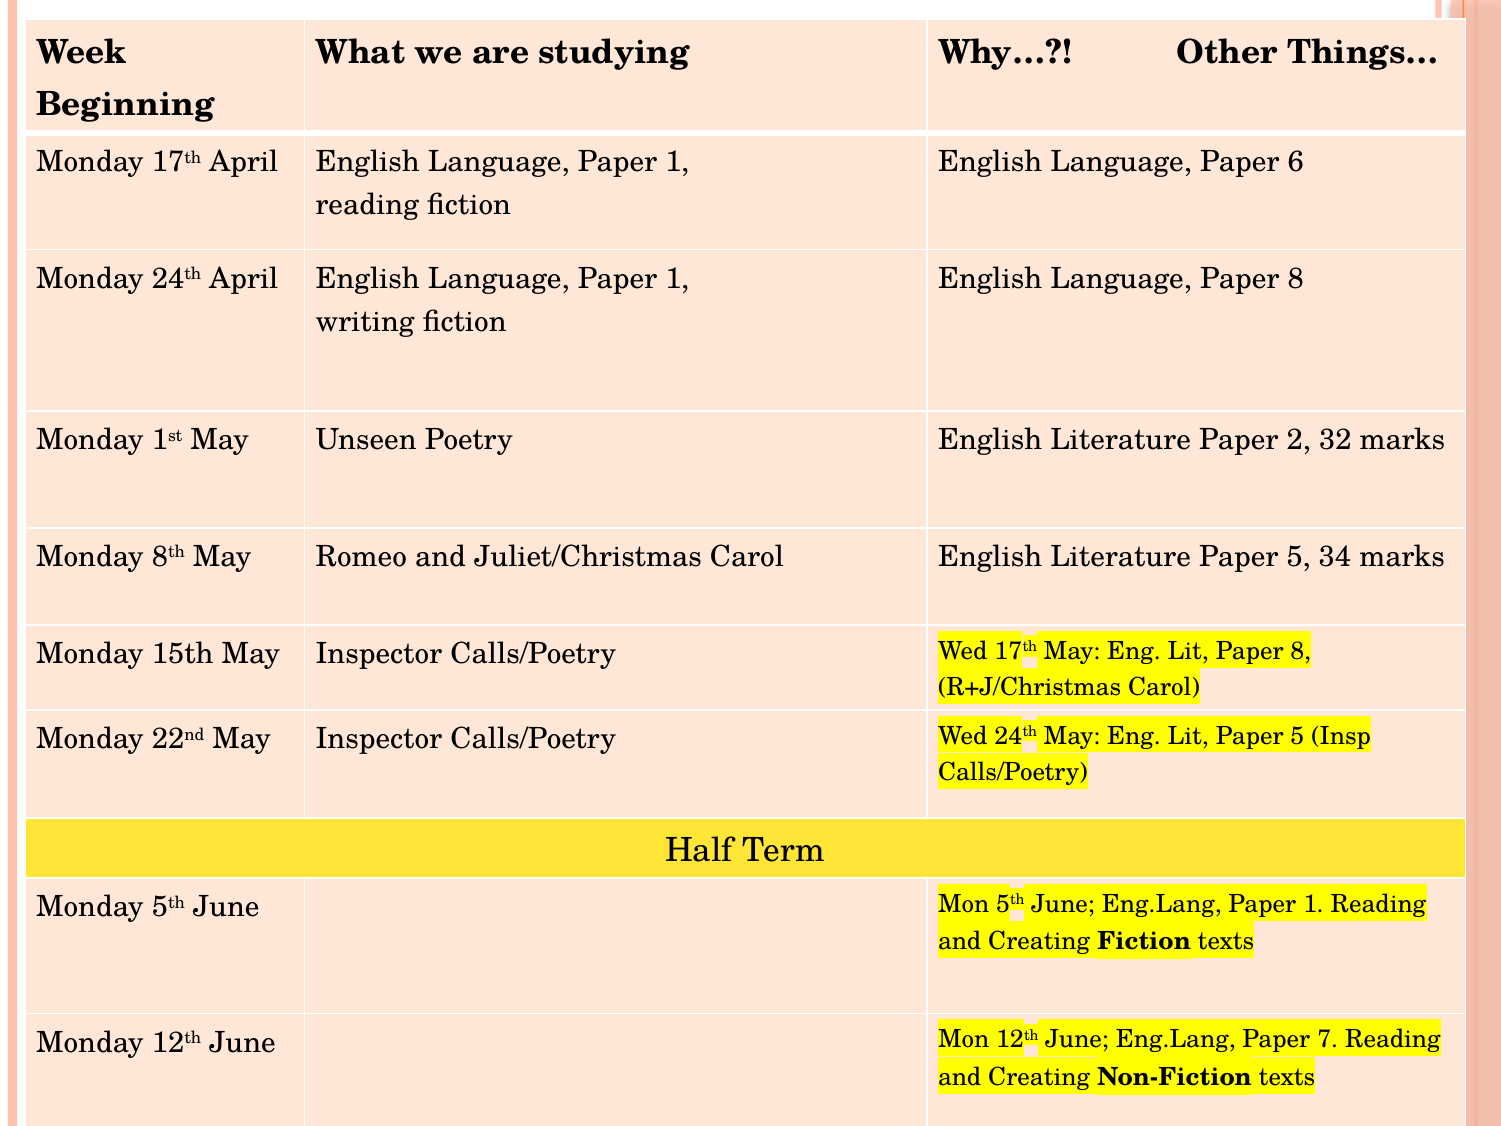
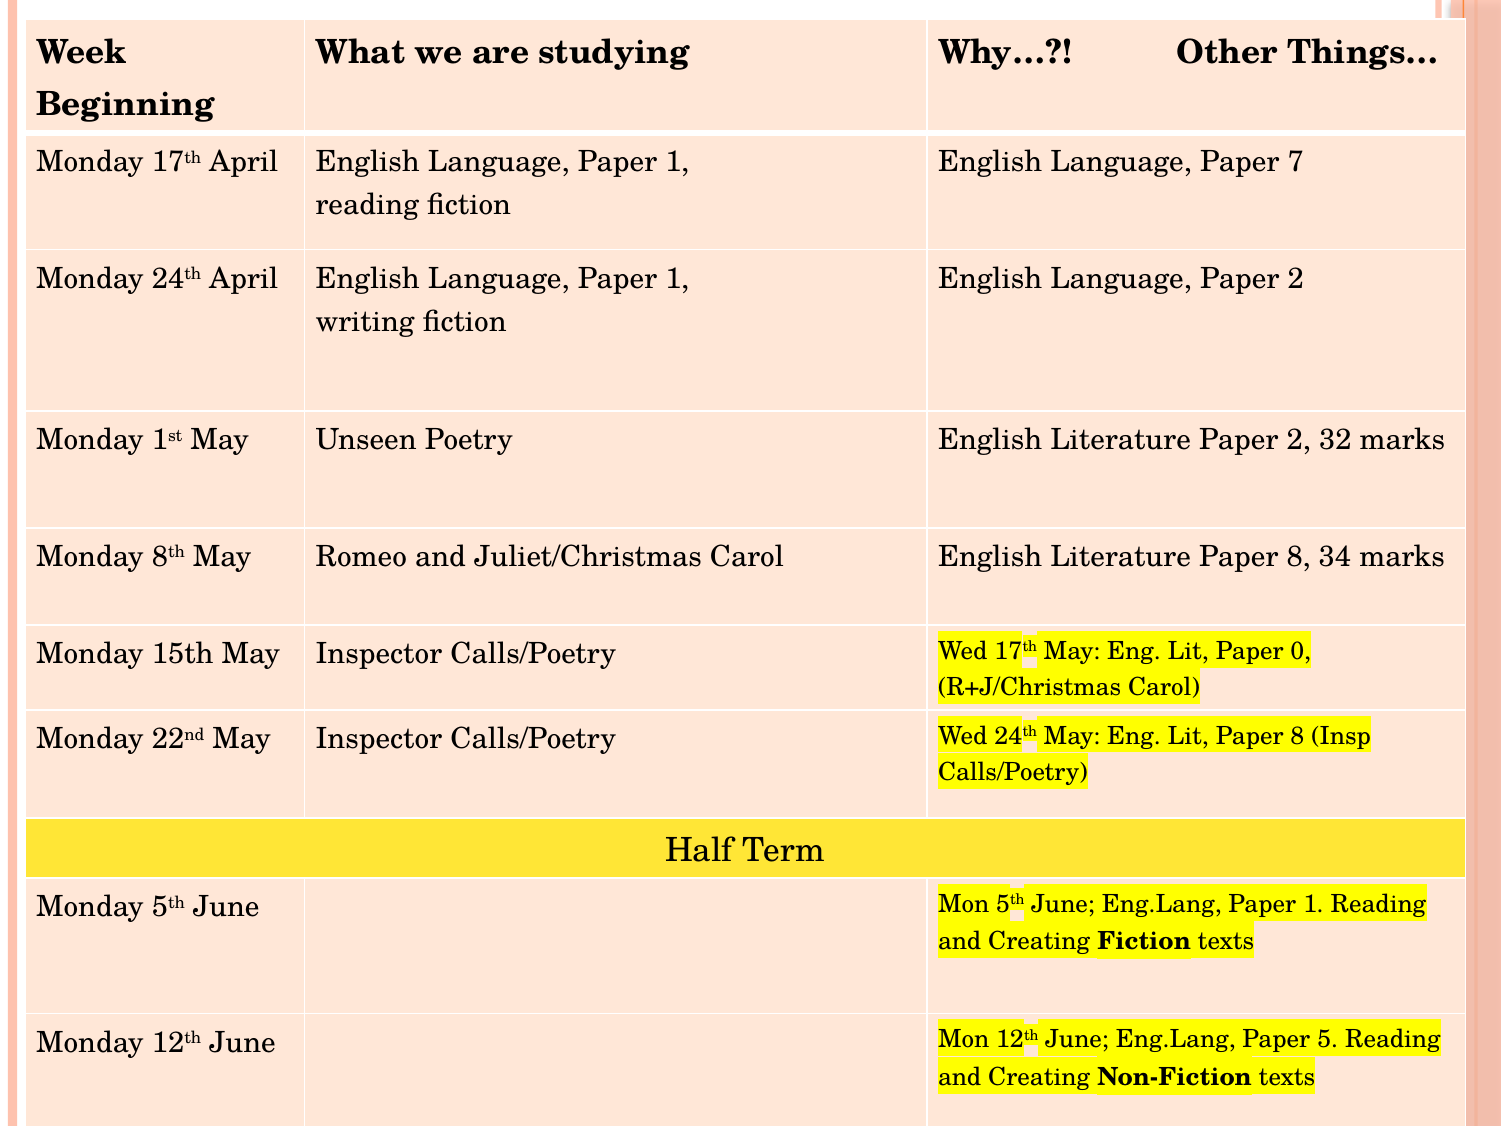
6: 6 -> 7 (1296, 162)
Language Paper 8: 8 -> 2 (1296, 279)
Literature Paper 5: 5 -> 8 (1299, 557)
Lit Paper 8: 8 -> 0 (1301, 651)
Lit Paper 5: 5 -> 8 (1297, 736)
7: 7 -> 5 (1328, 1039)
